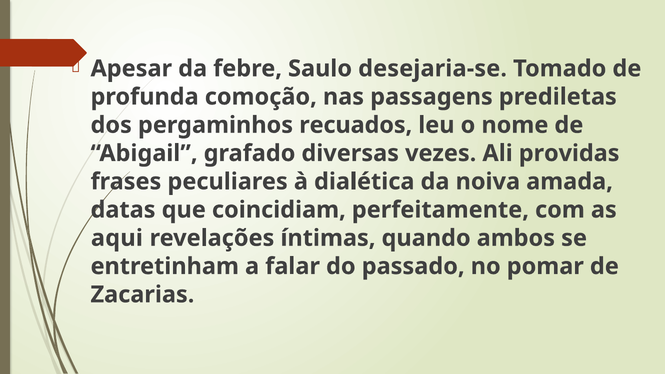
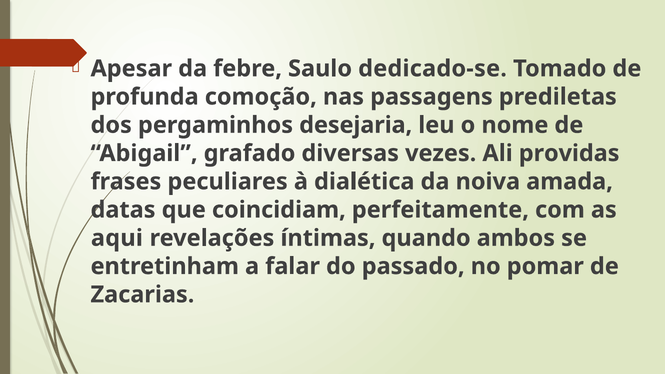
desejaria-se: desejaria-se -> dedicado-se (433, 69)
recuados: recuados -> desejaria (356, 125)
